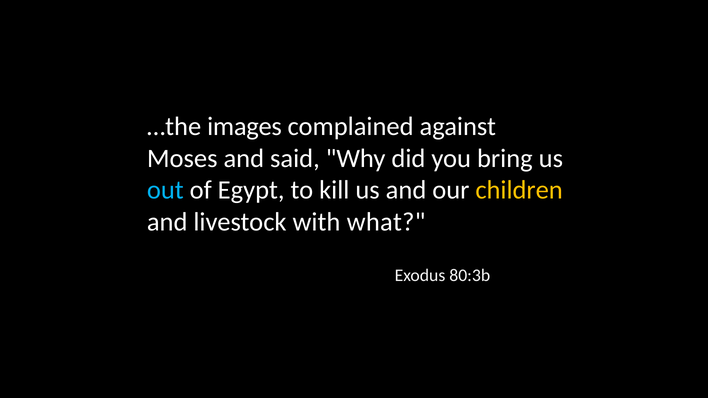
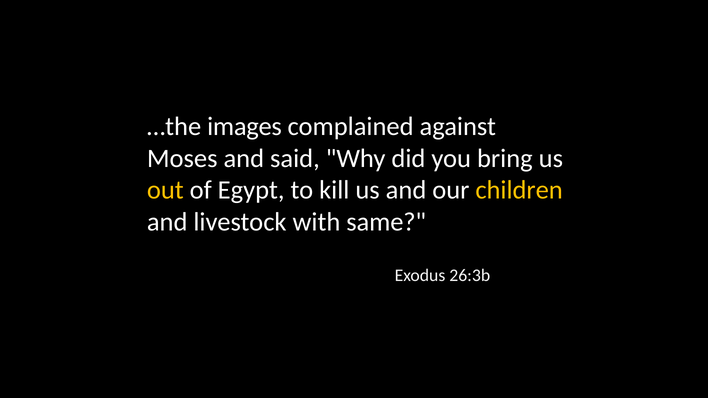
out colour: light blue -> yellow (165, 190)
what: what -> same (386, 222)
80:3b: 80:3b -> 26:3b (470, 276)
